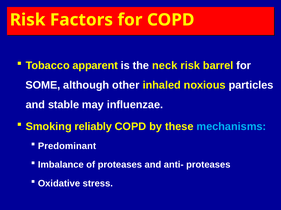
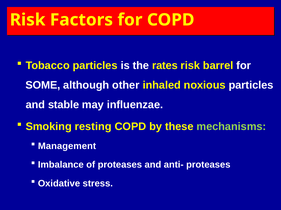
Tobacco apparent: apparent -> particles (95, 66)
neck: neck -> rates (165, 66)
reliably: reliably -> resting (93, 127)
mechanisms colour: light blue -> light green (231, 127)
Predominant: Predominant -> Management (67, 147)
